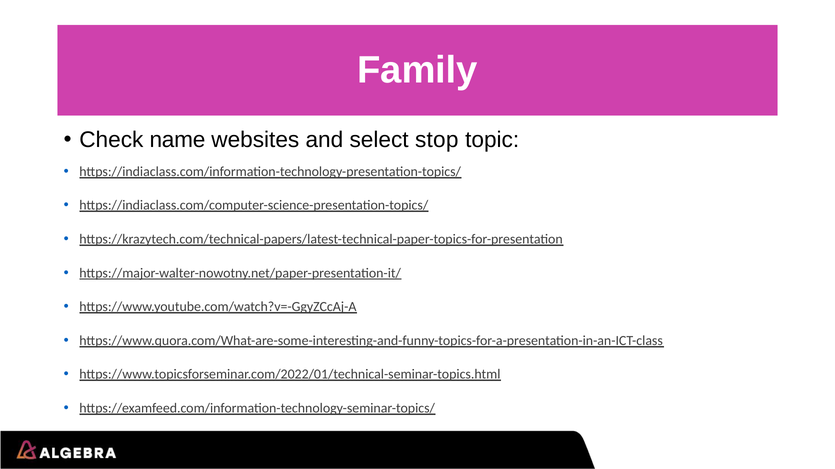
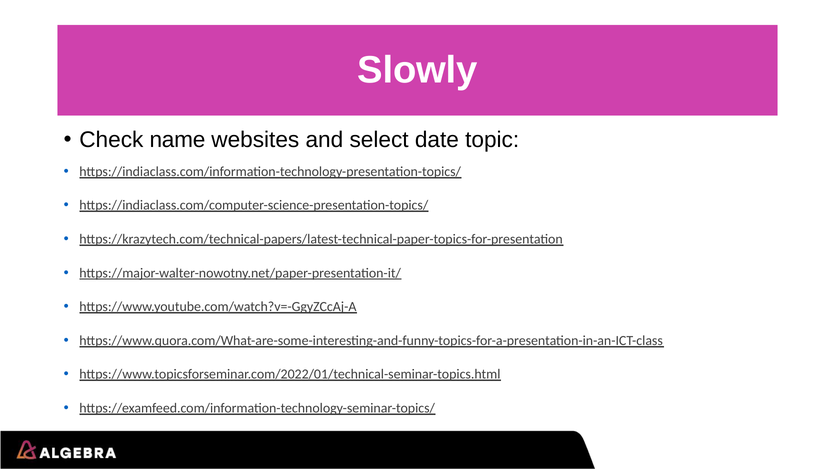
Family: Family -> Slowly (417, 70)
stop: stop -> date (437, 140)
